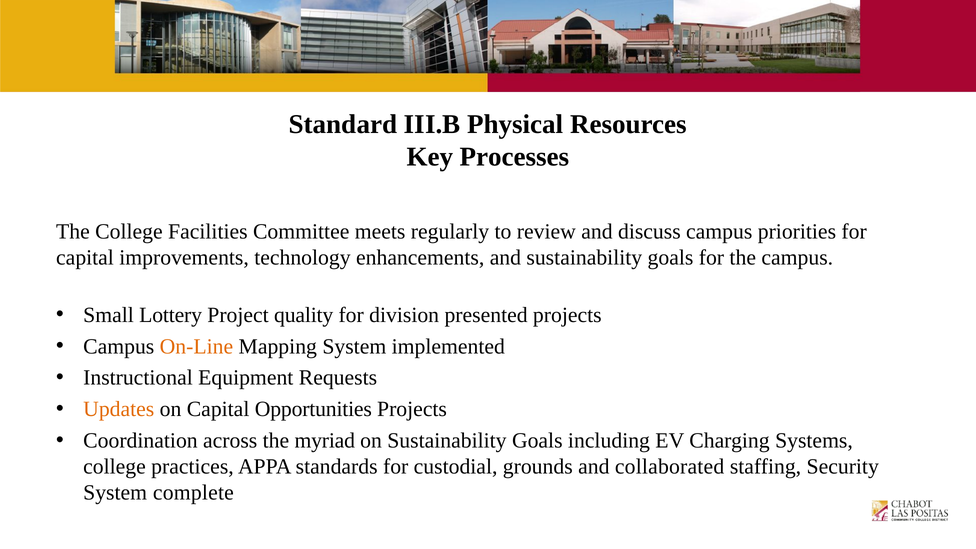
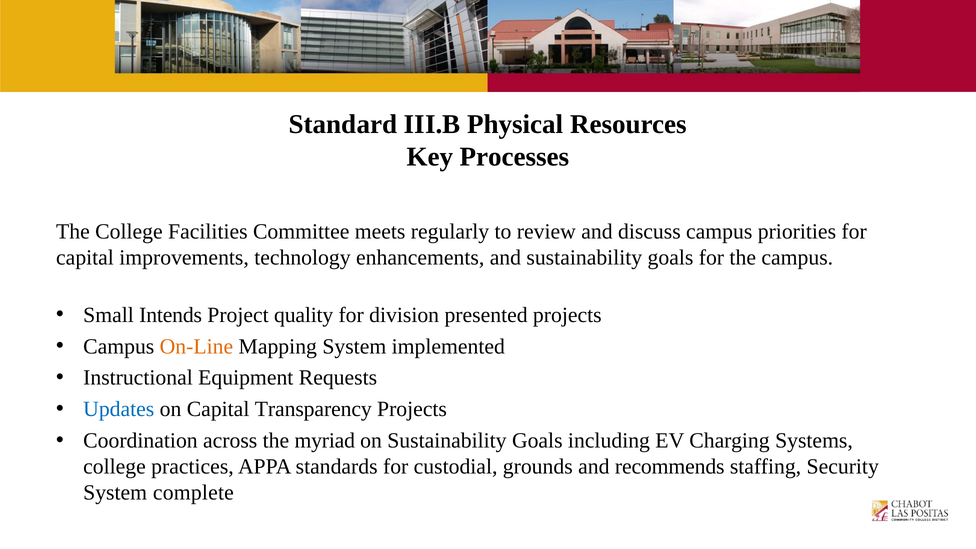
Lottery: Lottery -> Intends (171, 315)
Updates colour: orange -> blue (119, 409)
Opportunities: Opportunities -> Transparency (313, 409)
collaborated: collaborated -> recommends (670, 467)
